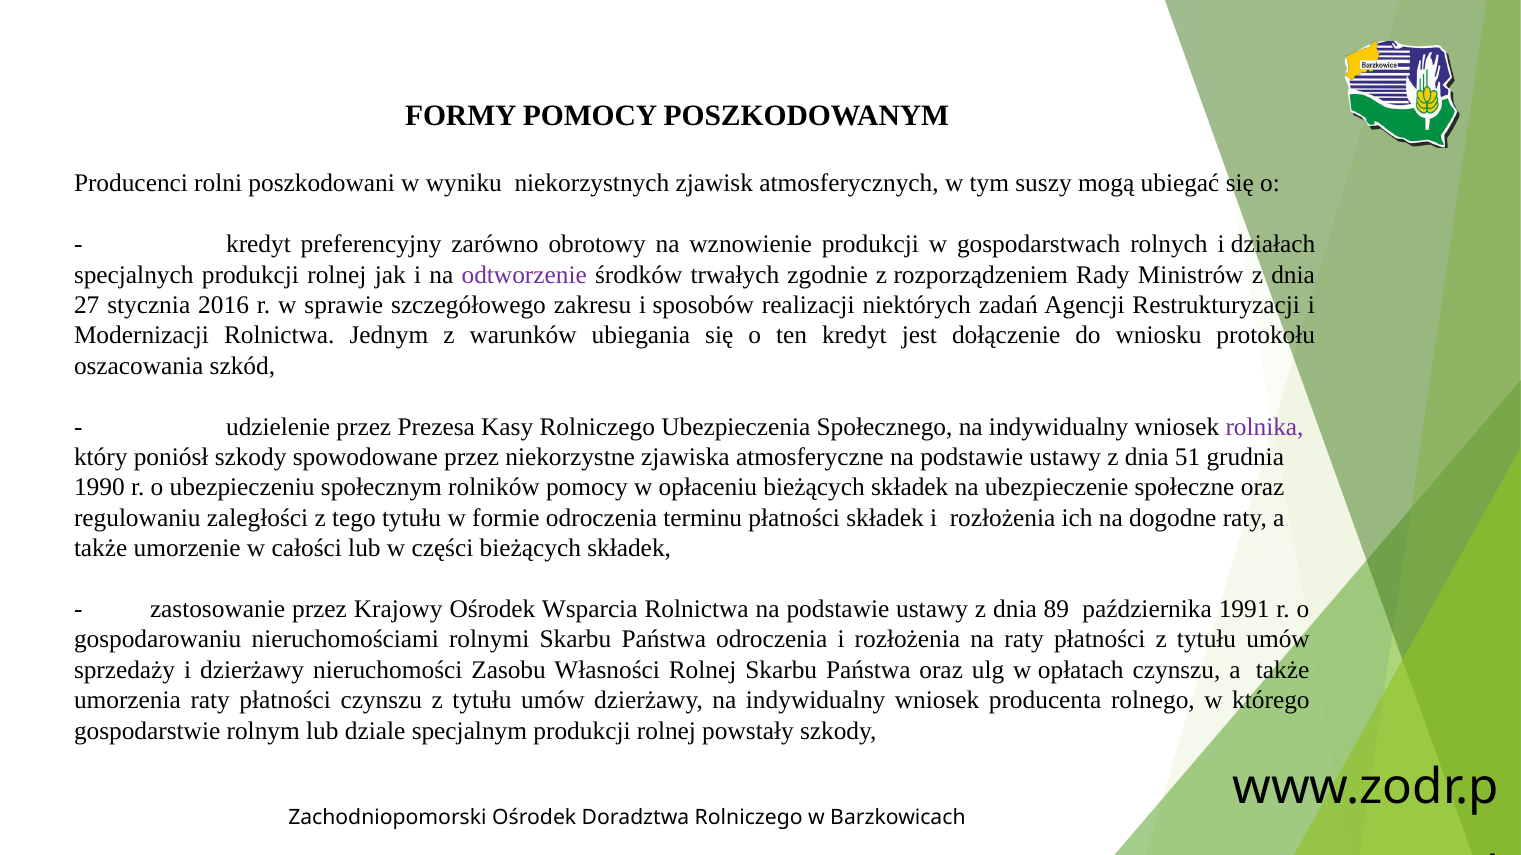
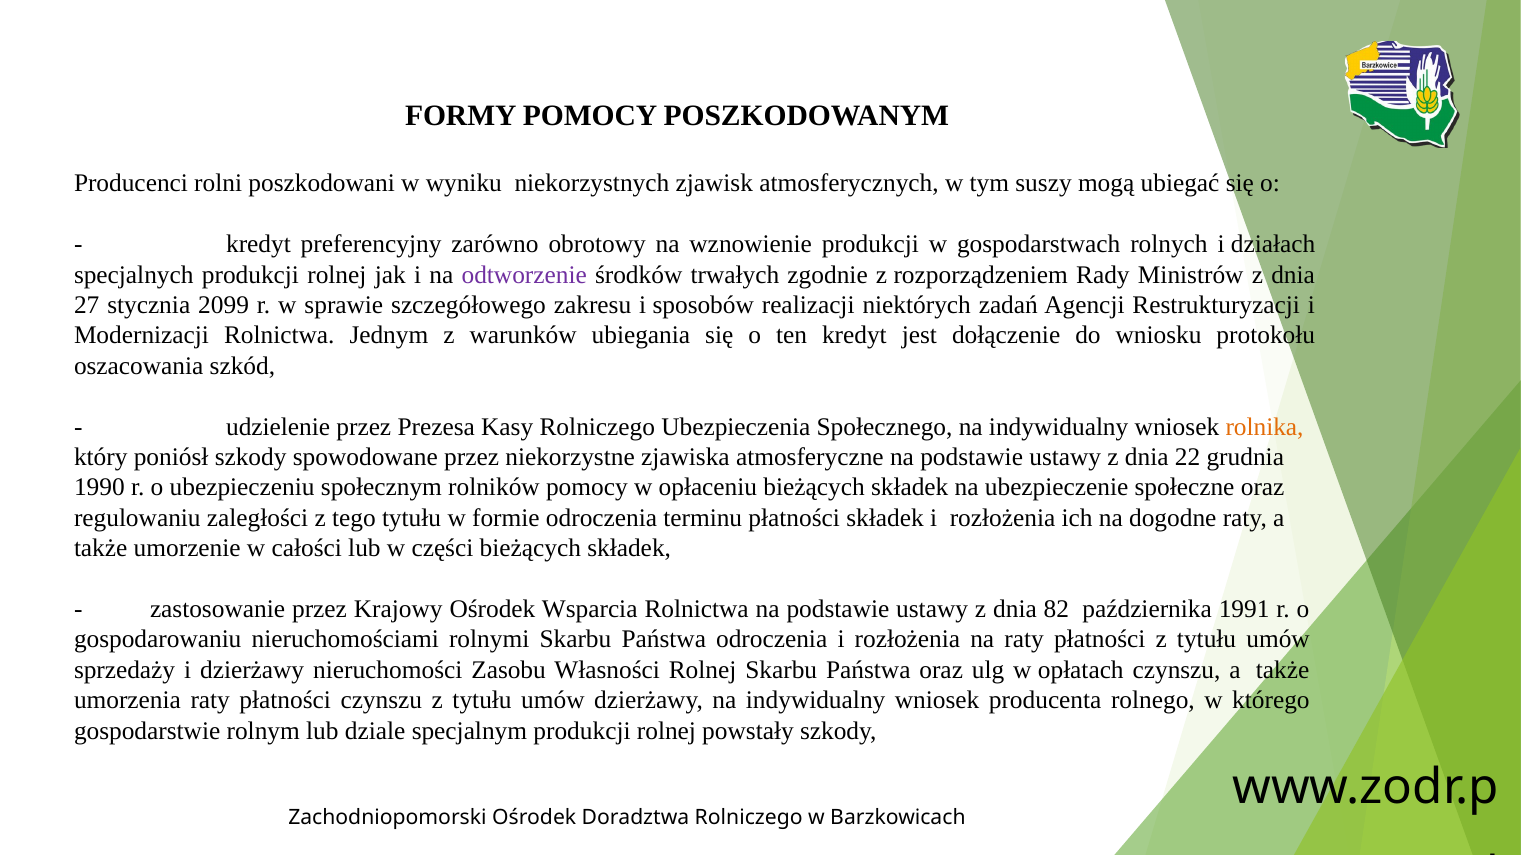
2016: 2016 -> 2099 (224, 305)
rolnika colour: purple -> orange (1265, 427)
51: 51 -> 22 (1188, 457)
89: 89 -> 82 (1056, 609)
